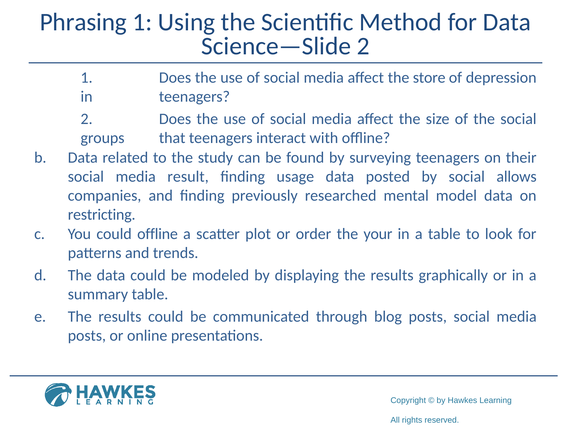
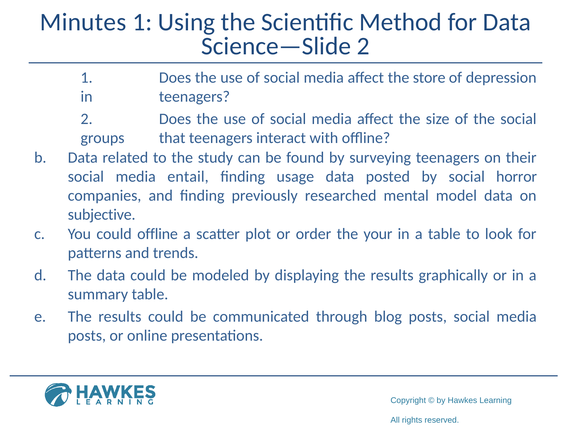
Phrasing: Phrasing -> Minutes (83, 22)
result: result -> entail (188, 177)
allows: allows -> horror (517, 177)
restricting: restricting -> subjective (102, 215)
